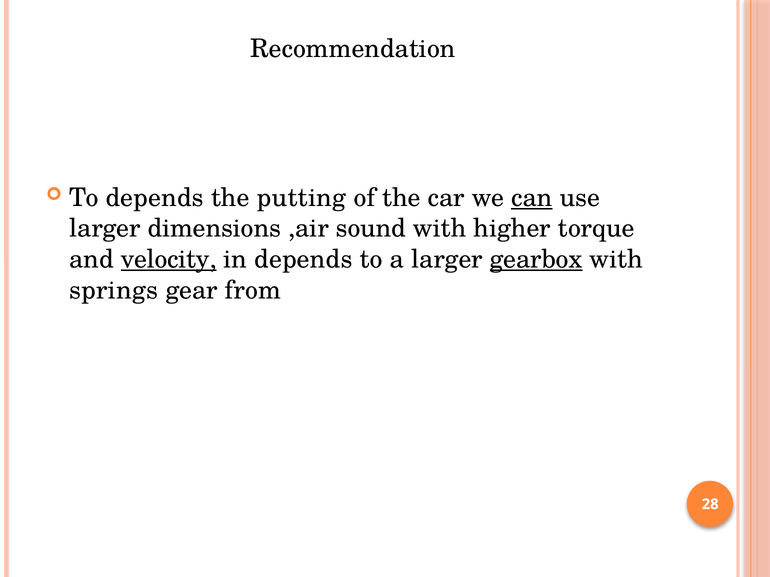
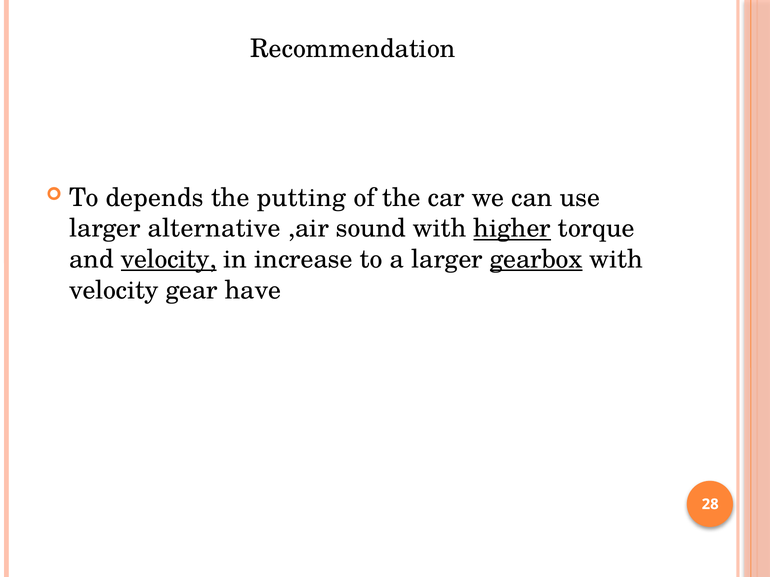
can underline: present -> none (532, 198)
dimensions: dimensions -> alternative (214, 229)
higher underline: none -> present (512, 229)
in depends: depends -> increase (303, 260)
springs: springs -> velocity (114, 290)
from: from -> have (253, 290)
